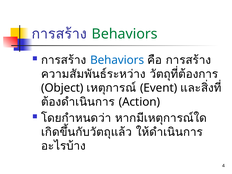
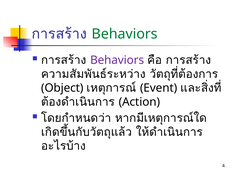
Behaviors colour: blue -> purple (117, 60)
